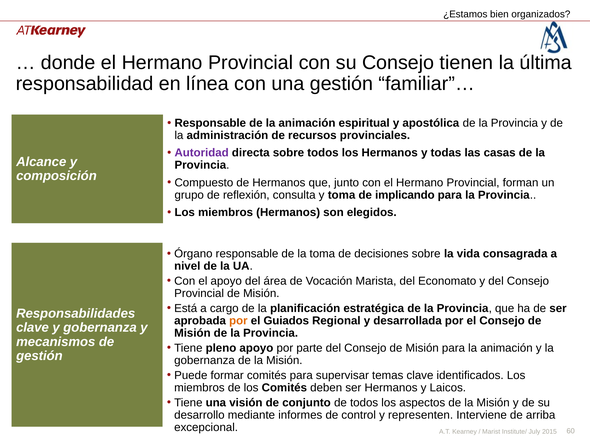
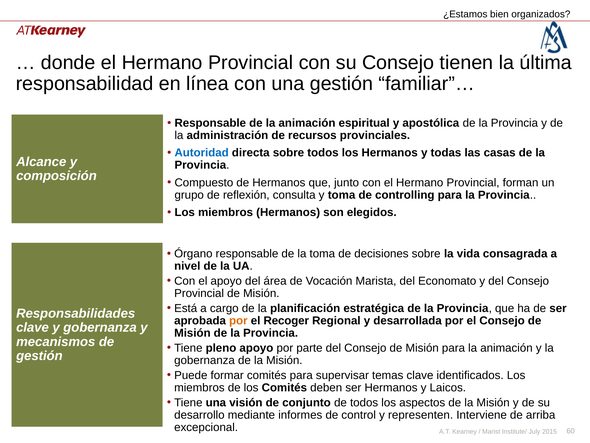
Autoridad colour: purple -> blue (202, 153)
implicando: implicando -> controlling (405, 195)
Guiados: Guiados -> Recoger (286, 320)
